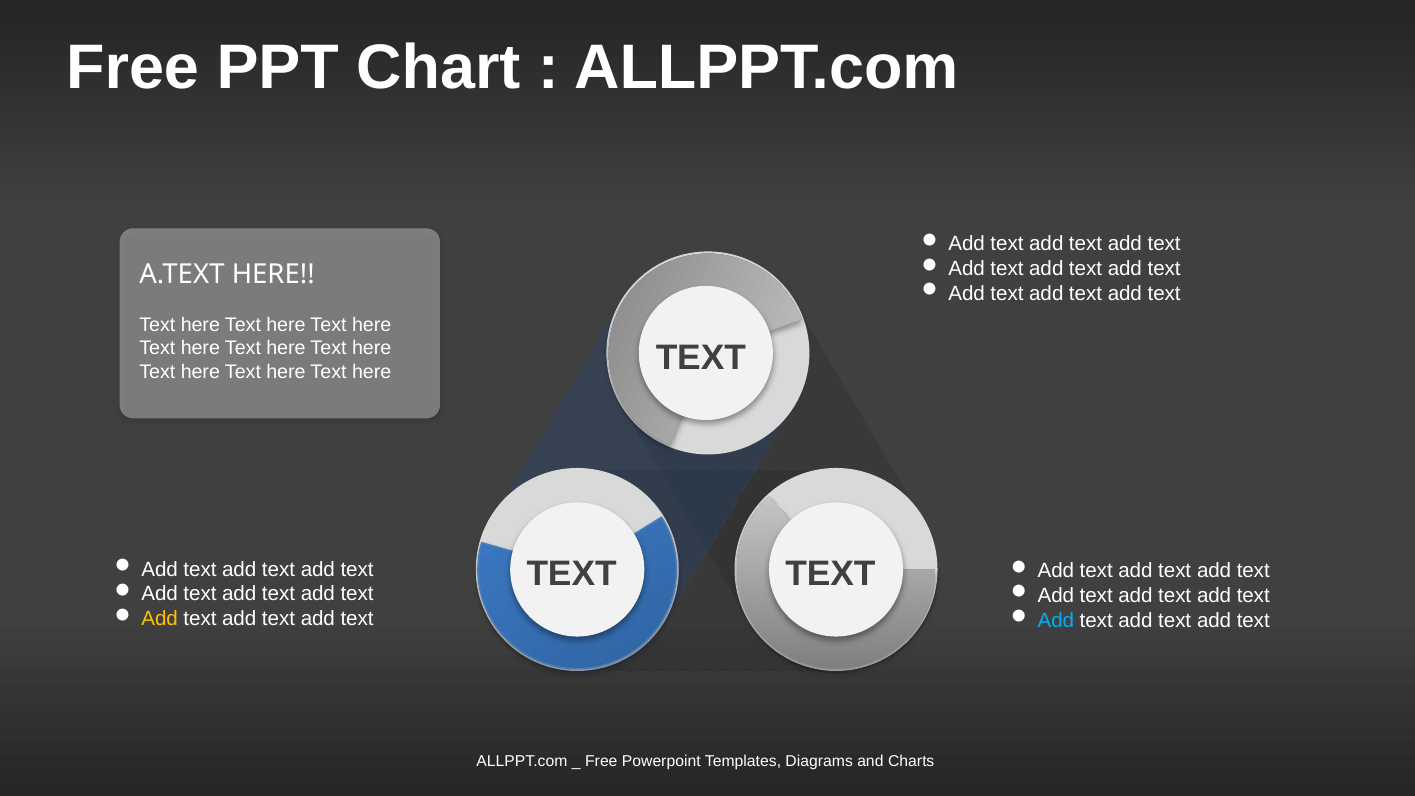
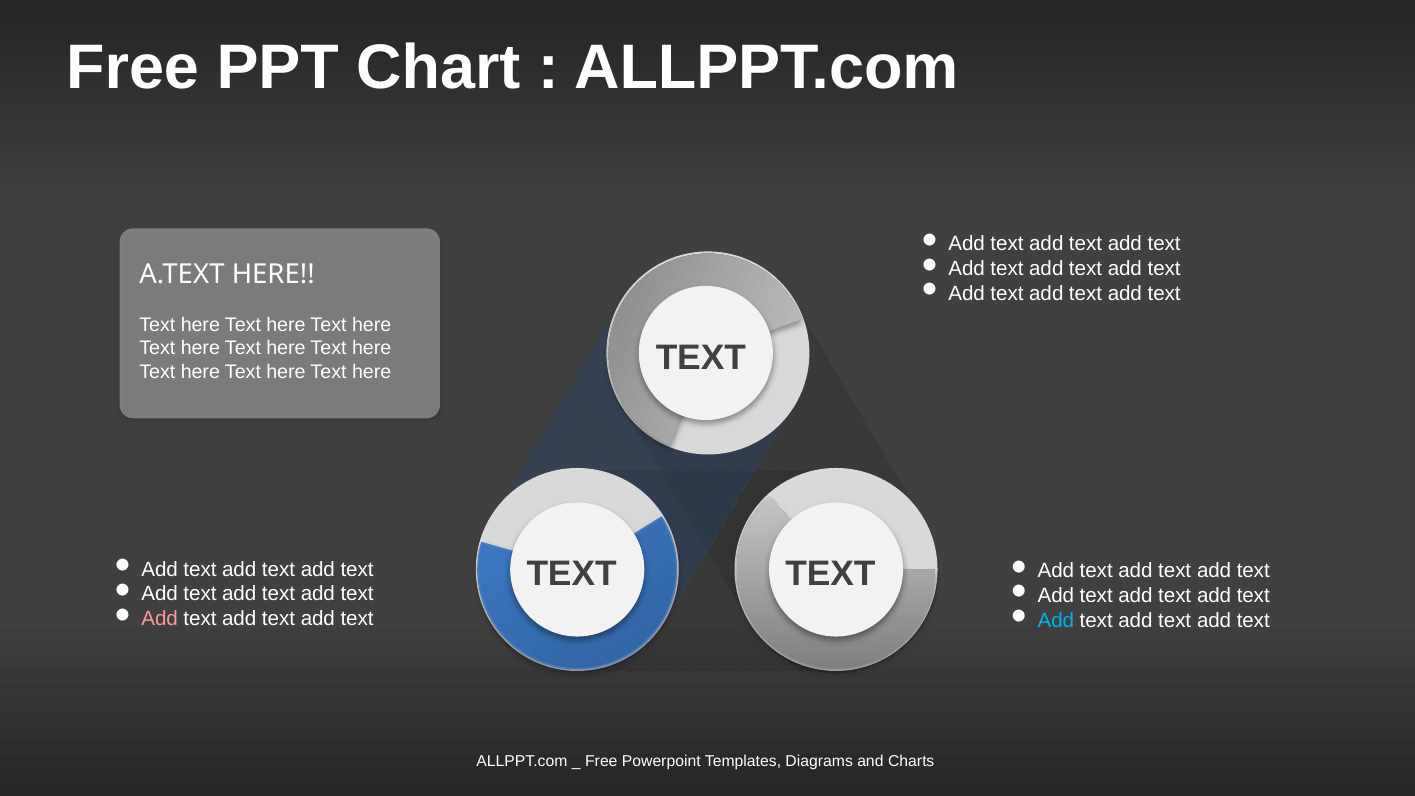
Add colour: yellow -> pink (160, 619)
